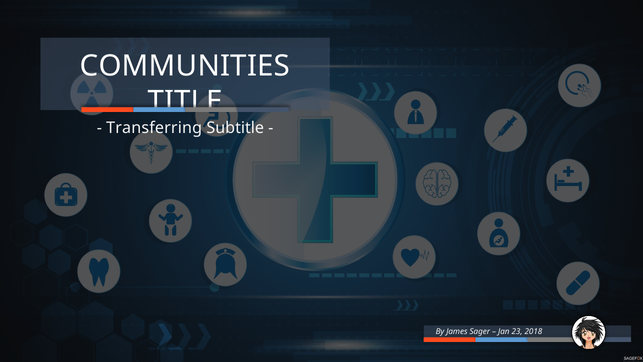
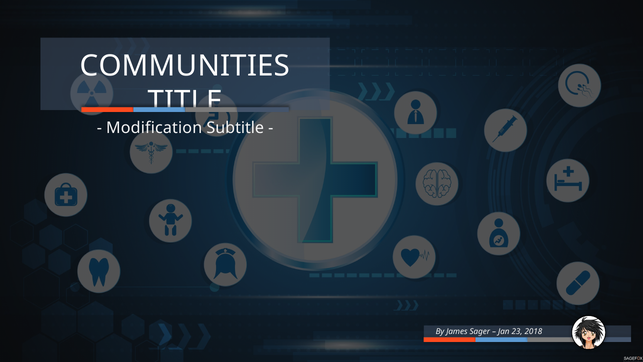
Transferring: Transferring -> Modification (154, 128)
